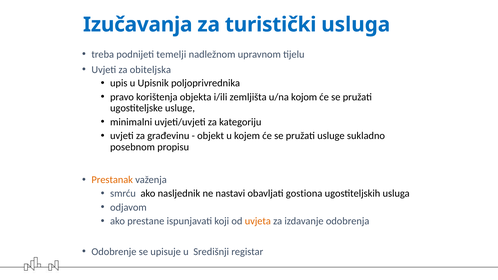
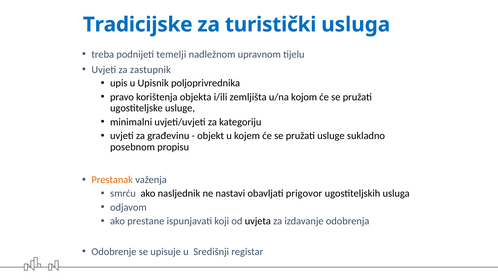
Izučavanja: Izučavanja -> Tradicijske (138, 25)
obiteljska: obiteljska -> zastupnik (150, 70)
gostiona: gostiona -> prigovor (304, 194)
uvjeta colour: orange -> black (258, 221)
